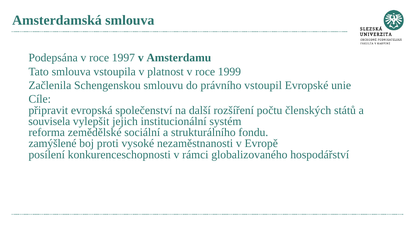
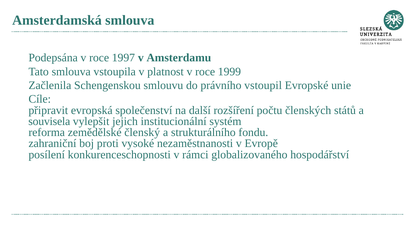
sociální: sociální -> členský (142, 132)
zamýšlené: zamýšlené -> zahraniční (52, 143)
